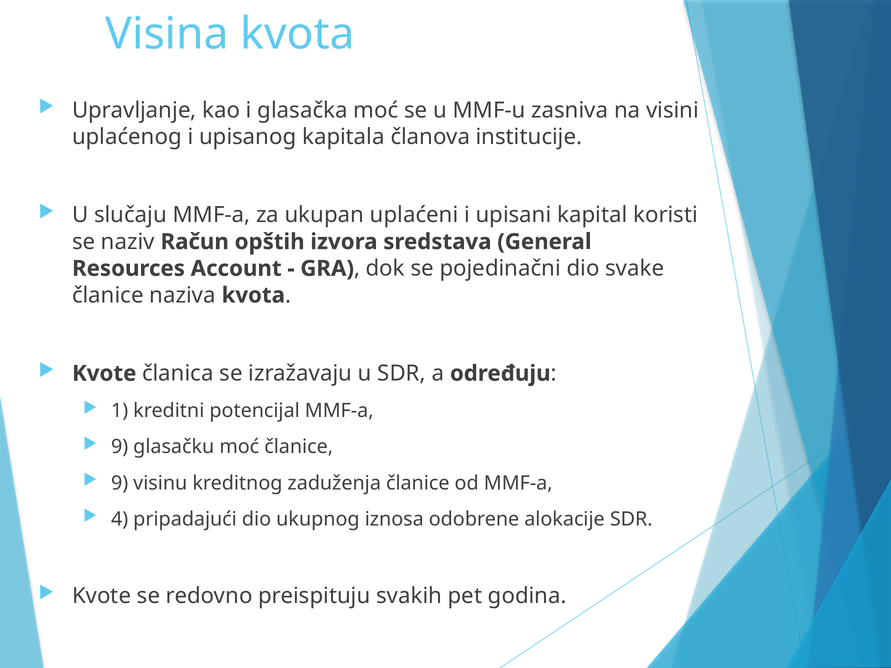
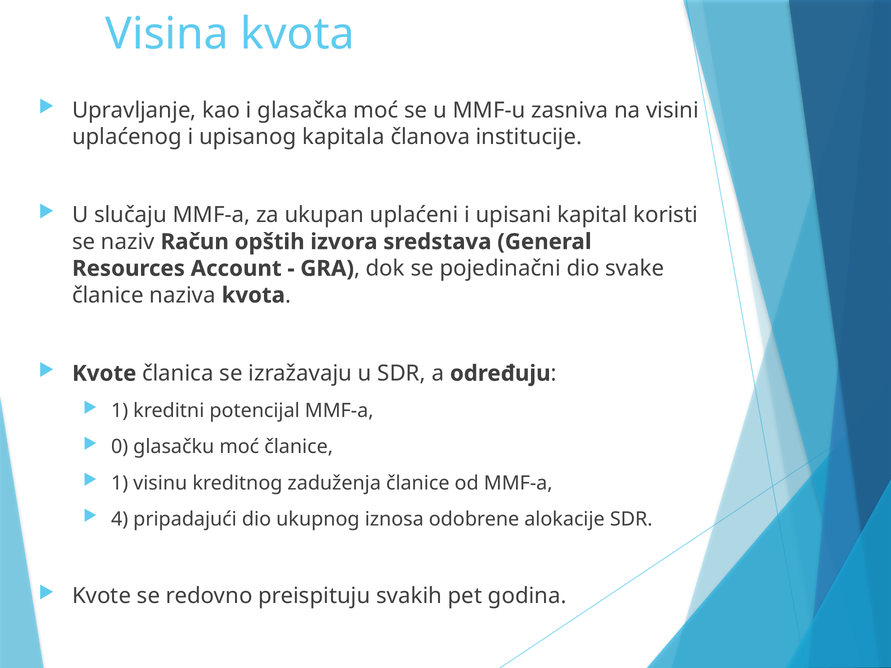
9: 9 -> 0 (120, 447)
9: 9 -> 1 (120, 483)
